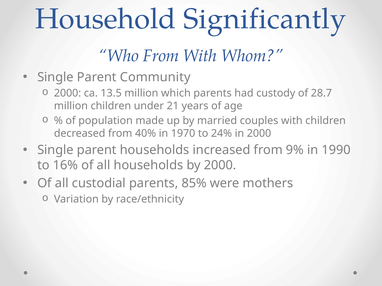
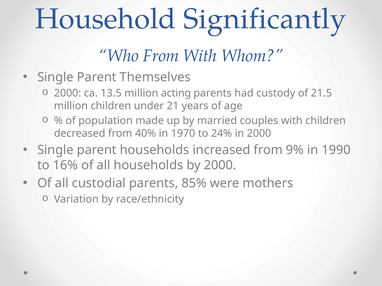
Community: Community -> Themselves (155, 77)
which: which -> acting (176, 93)
28.7: 28.7 -> 21.5 (321, 93)
